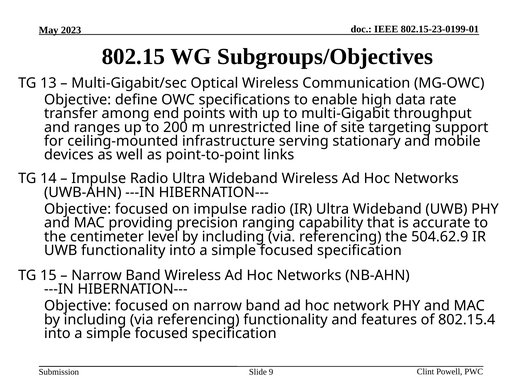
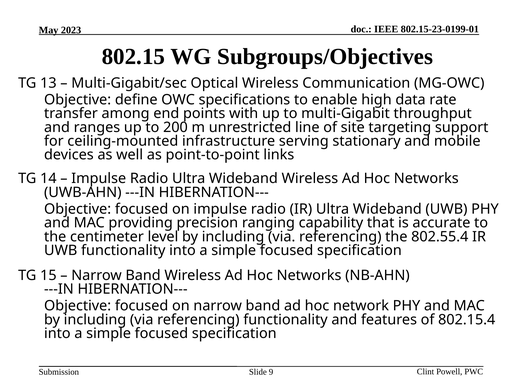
504.62.9: 504.62.9 -> 802.55.4 (440, 237)
